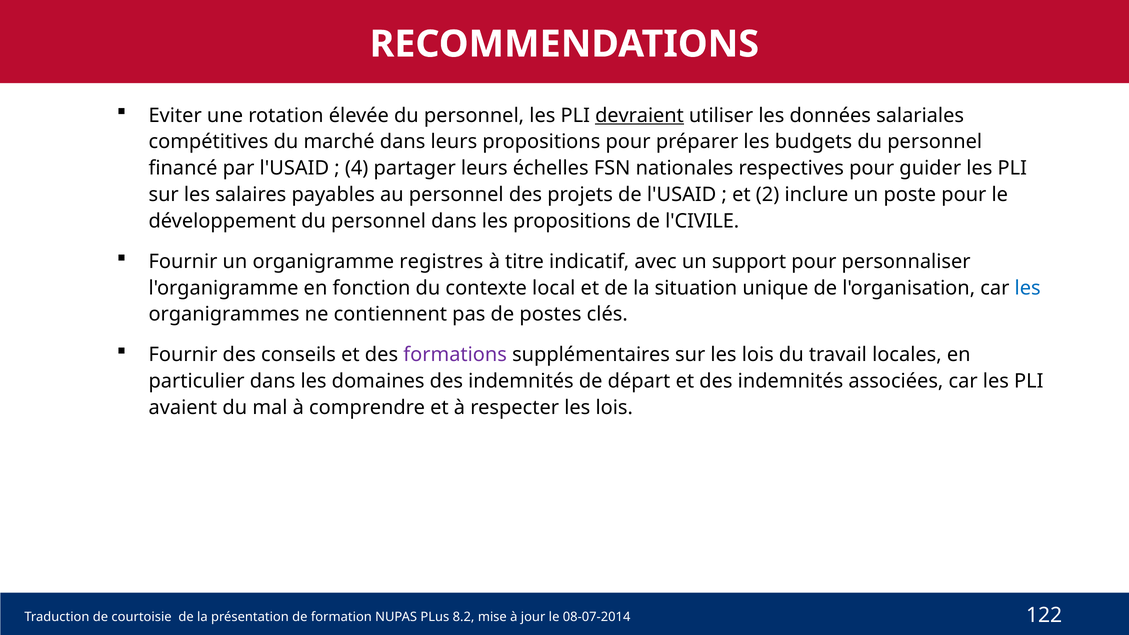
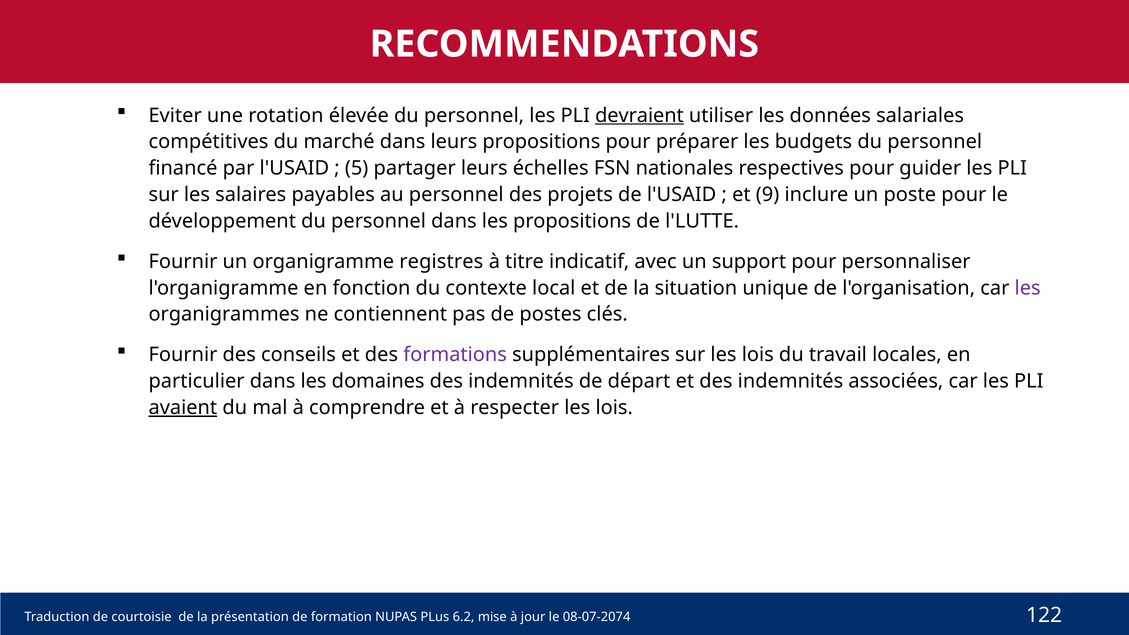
4: 4 -> 5 (357, 168)
2: 2 -> 9 (768, 195)
l'CIVILE: l'CIVILE -> l'LUTTE (702, 221)
les colour: blue -> purple (1028, 288)
avaient underline: none -> present (183, 408)
8.2: 8.2 -> 6.2 (464, 617)
08-07-2014: 08-07-2014 -> 08-07-2074 (597, 617)
